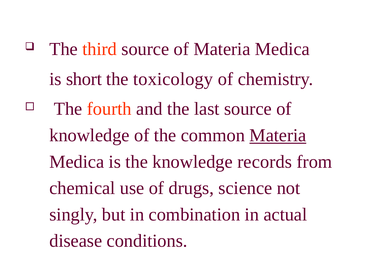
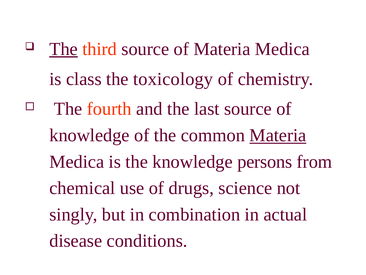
The underline: none -> present (64, 49)
short: short -> class (84, 79)
records: records -> persons (265, 161)
